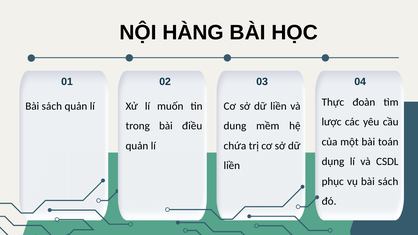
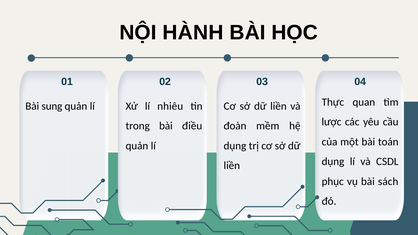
HÀNG: HÀNG -> HÀNH (193, 33)
đoàn: đoàn -> quan (364, 102)
sách: sách -> sung (52, 106)
muốn: muốn -> nhiêu (170, 106)
dung: dung -> đoàn (235, 126)
chứa: chứa -> dụng (235, 146)
